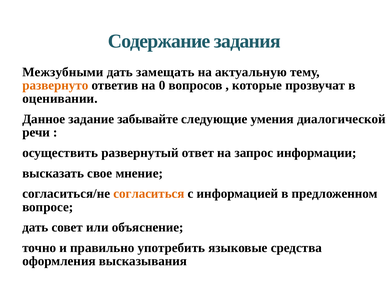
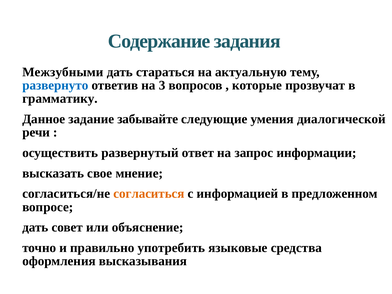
замещать: замещать -> стараться (165, 72)
развернуто colour: orange -> blue (55, 85)
0: 0 -> 3 (162, 85)
оценивании: оценивании -> грамматику (60, 99)
